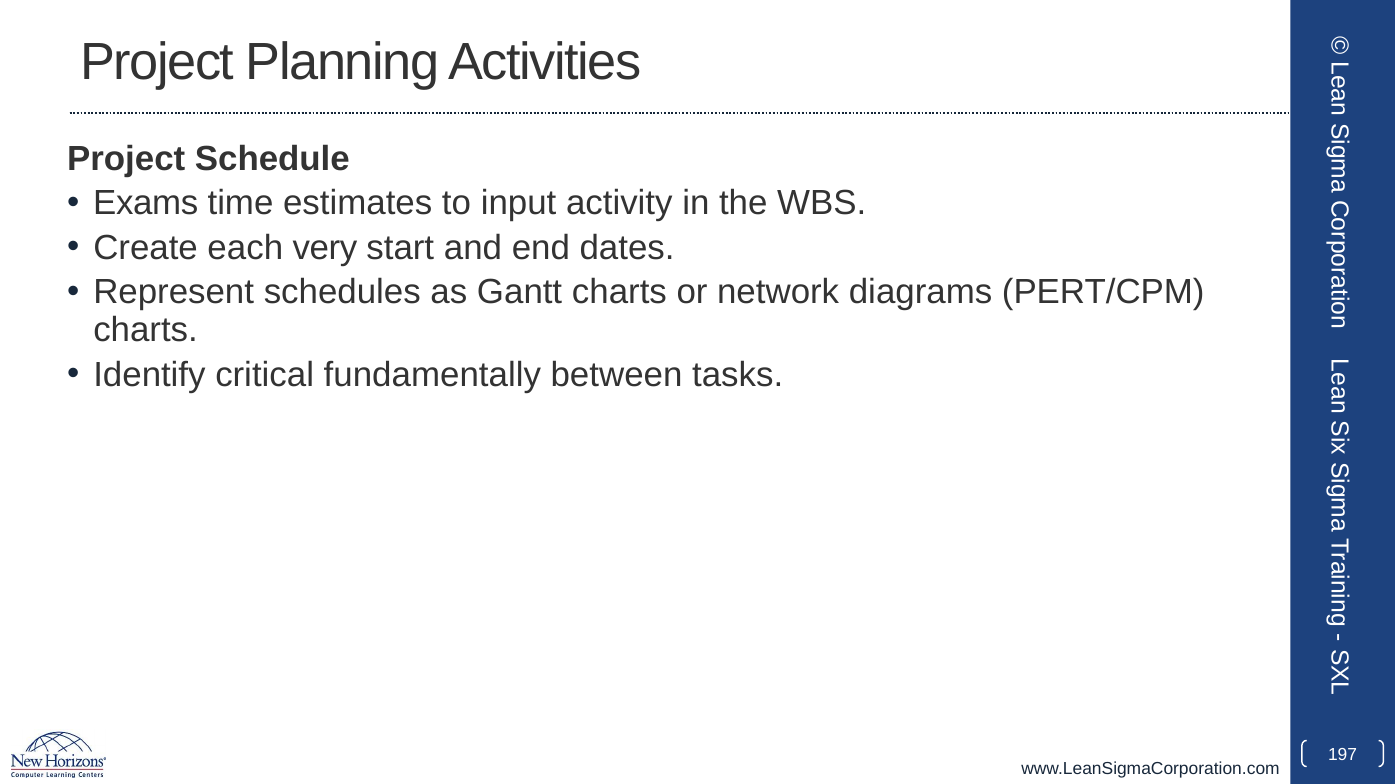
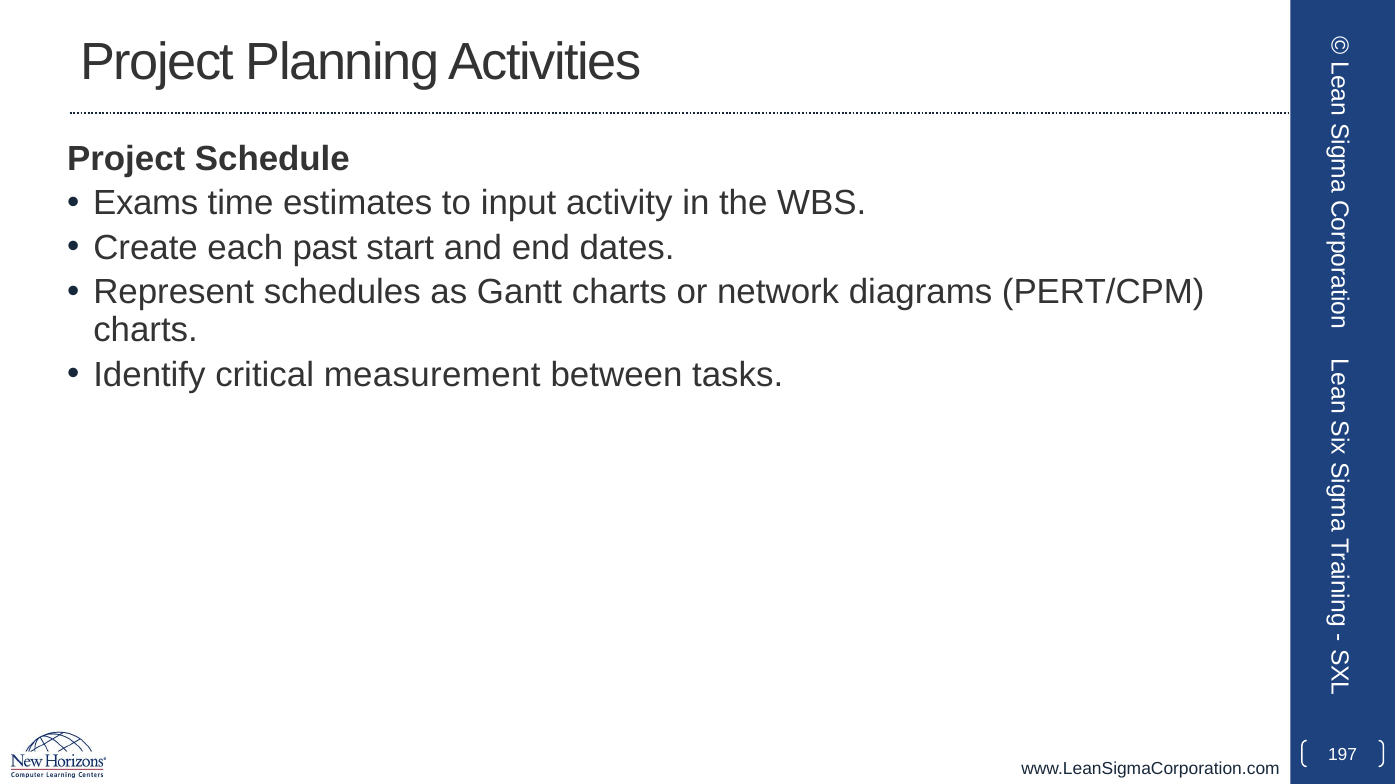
very: very -> past (325, 248)
fundamentally: fundamentally -> measurement (432, 375)
